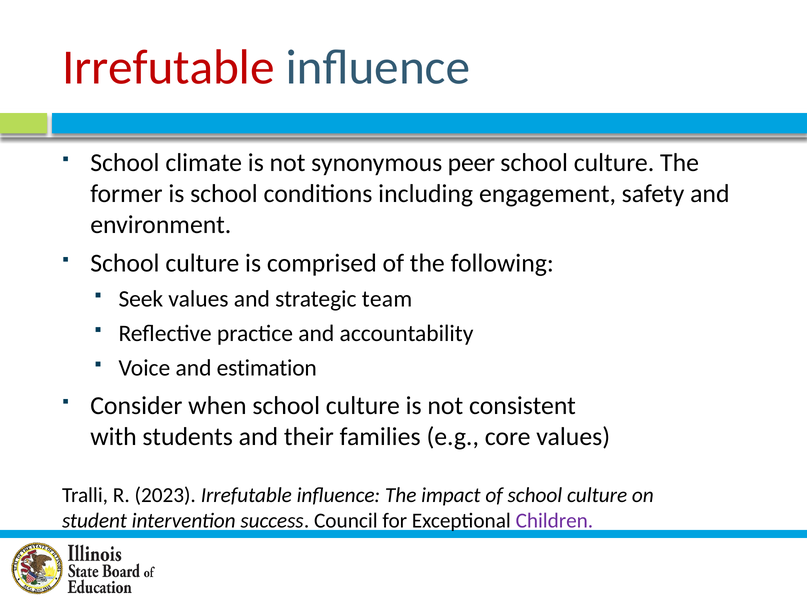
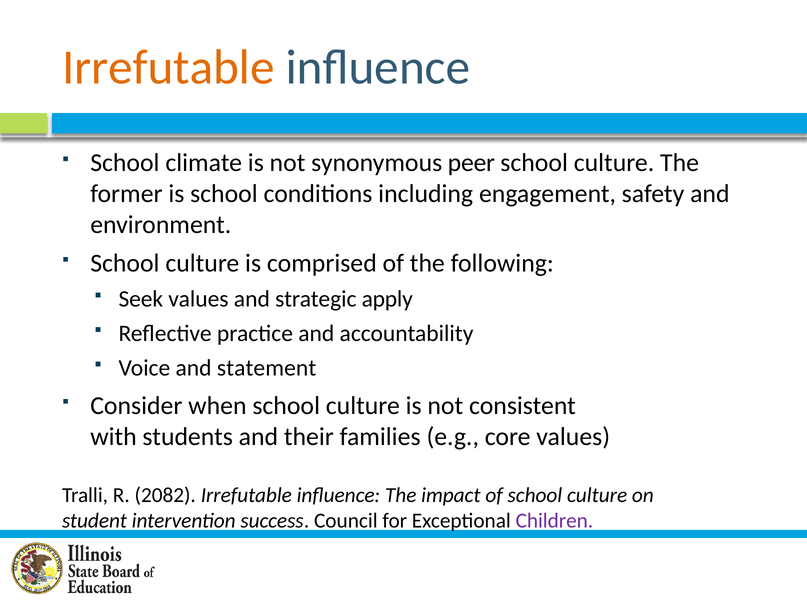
Irrefutable colour: red -> orange (168, 67)
team: team -> apply (387, 299)
estimation: estimation -> statement (267, 367)
2023: 2023 -> 2082 (165, 494)
